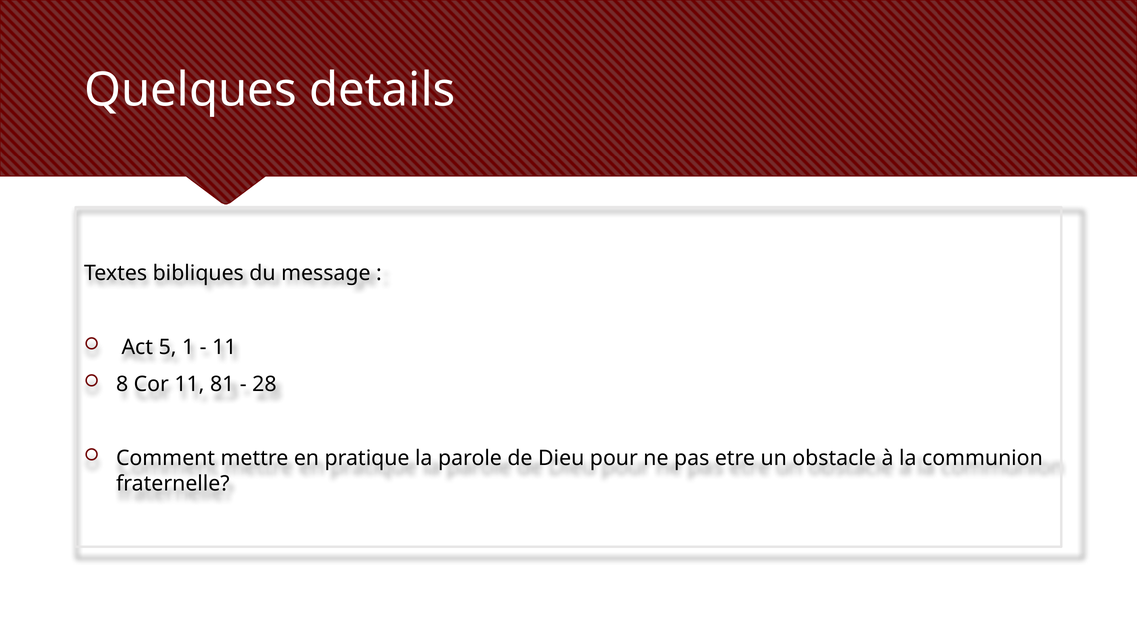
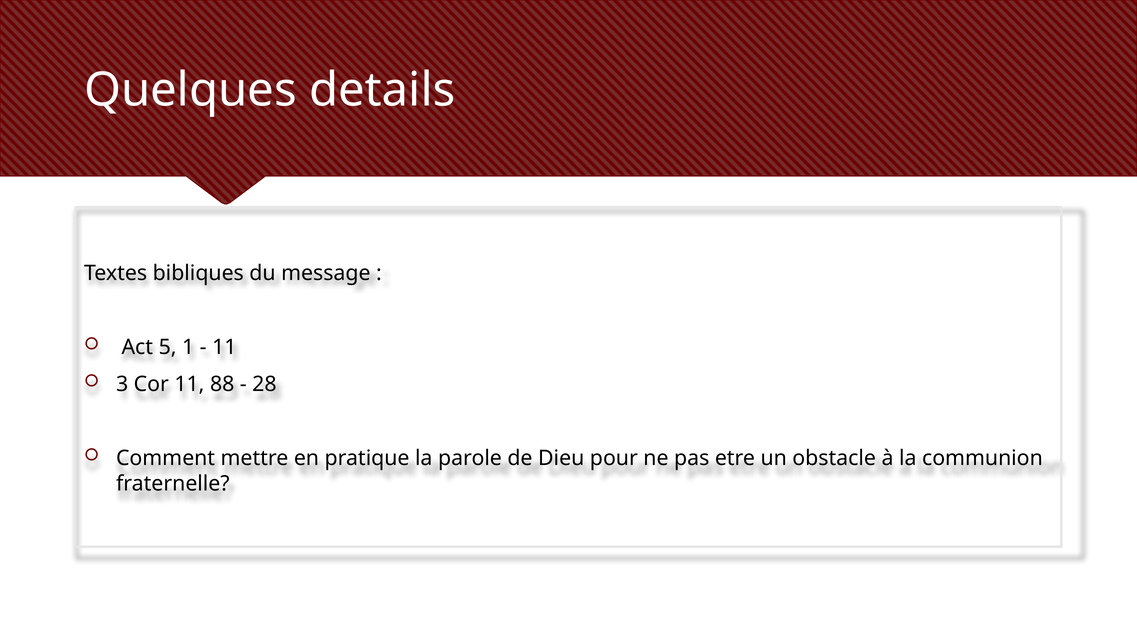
8: 8 -> 3 (122, 384)
81: 81 -> 88 (222, 384)
